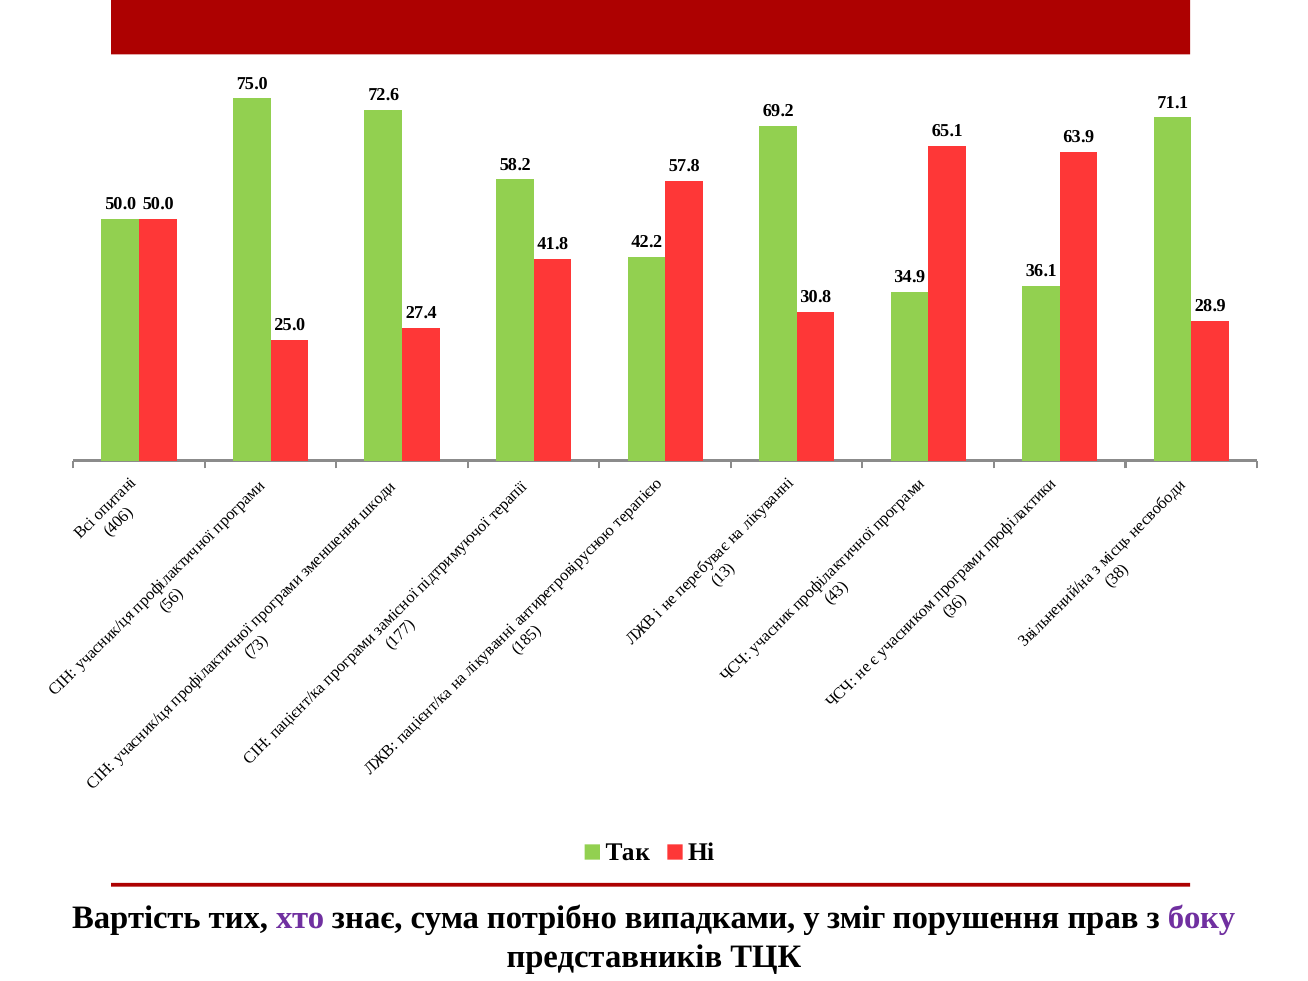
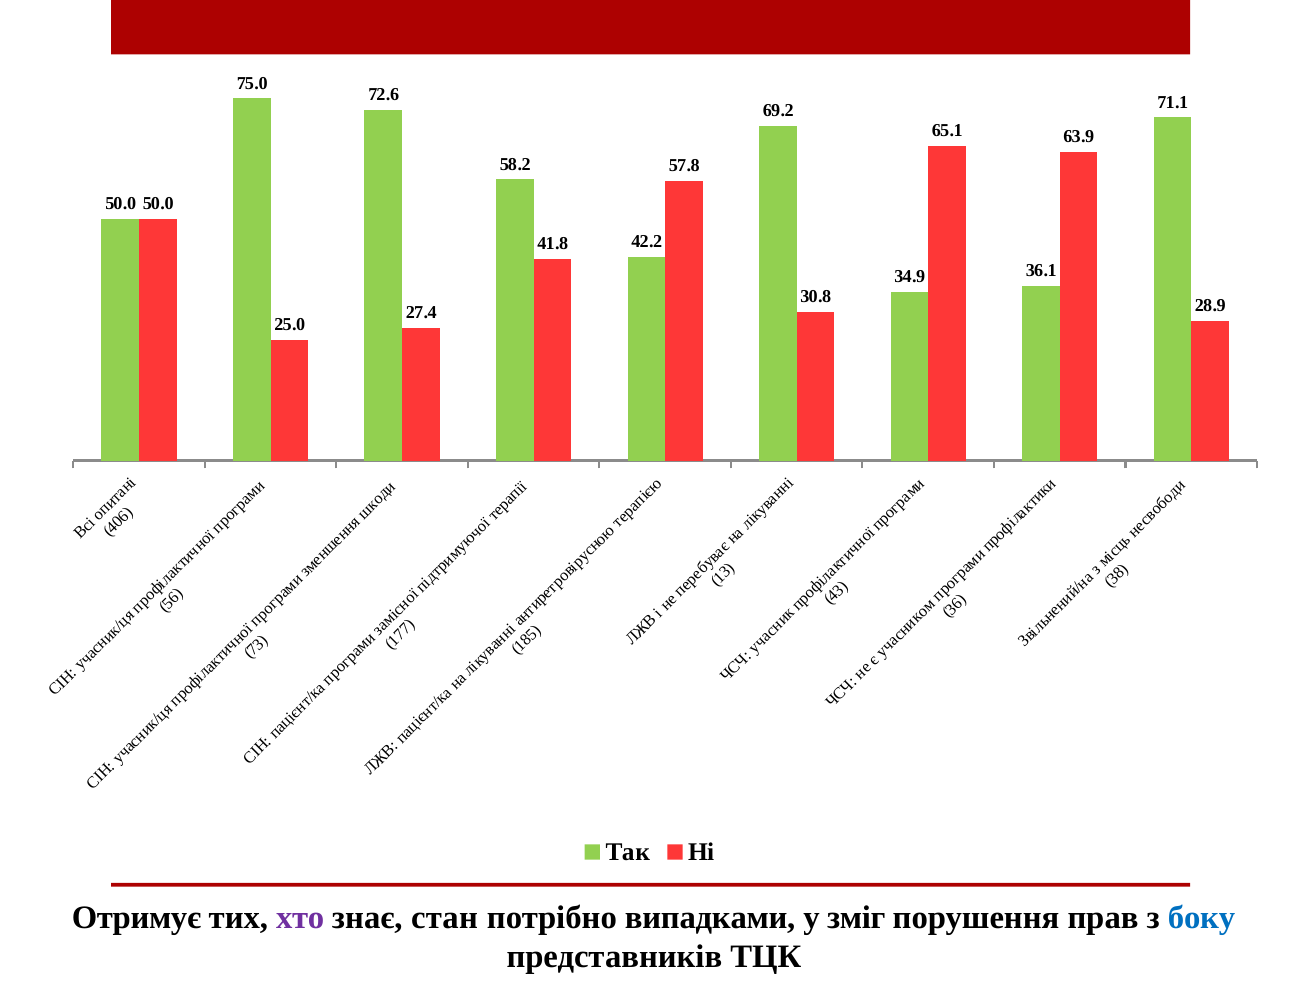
Вартість: Вартість -> Отримує (137, 917)
сума: сума -> стан (445, 917)
боку colour: purple -> blue (1202, 917)
